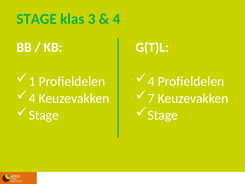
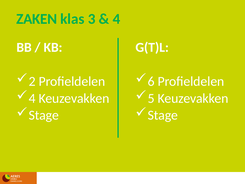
STAGE: STAGE -> ZAKEN (37, 19)
1: 1 -> 2 (32, 81)
4: 4 -> 6 (151, 81)
7: 7 -> 5 (151, 98)
